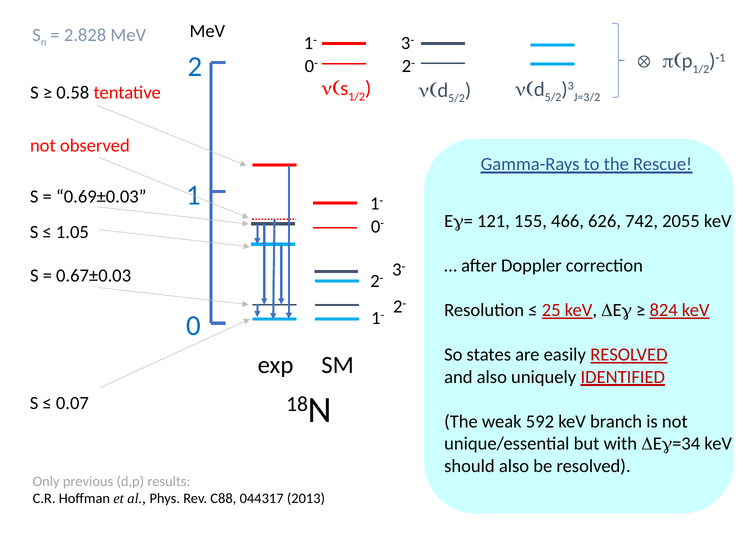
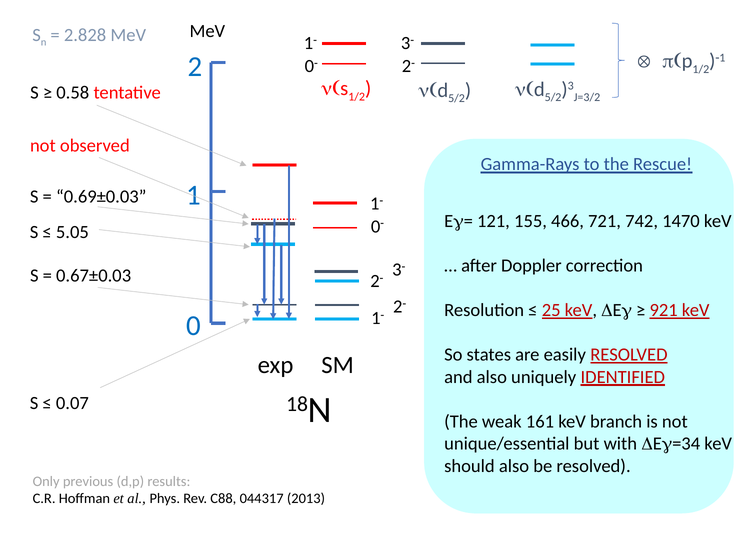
626: 626 -> 721 (604, 221)
2055: 2055 -> 1470 (681, 221)
1.05: 1.05 -> 5.05 (72, 232)
824: 824 -> 921 (664, 310)
592: 592 -> 161 (540, 422)
